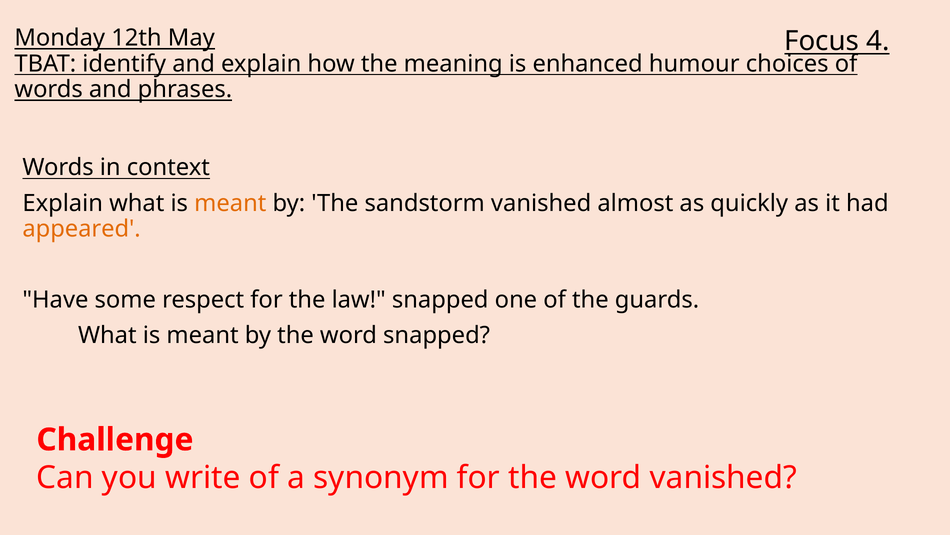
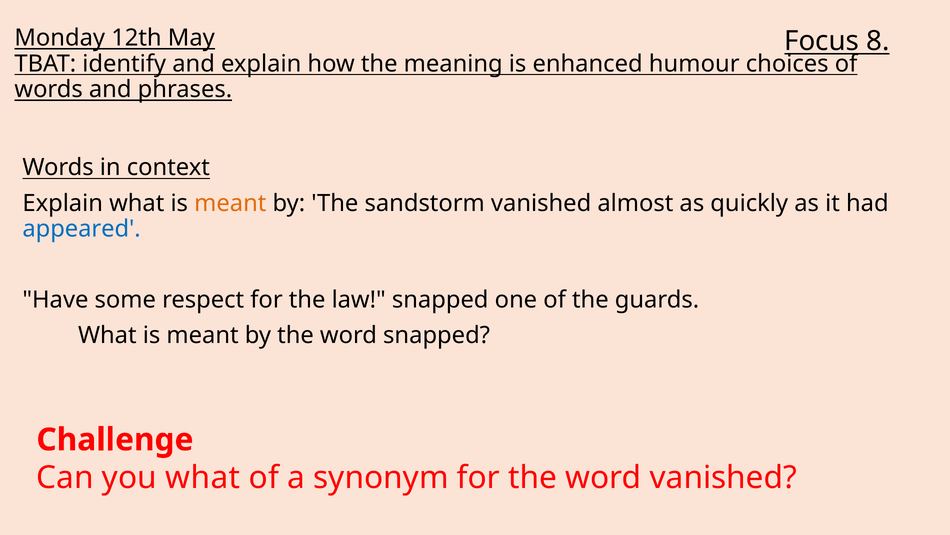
4: 4 -> 8 (878, 41)
appeared colour: orange -> blue (82, 229)
you write: write -> what (203, 477)
